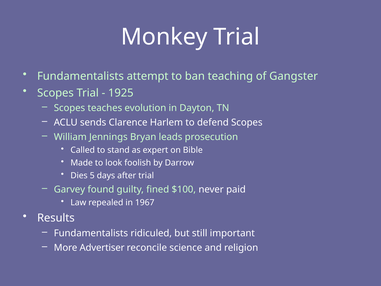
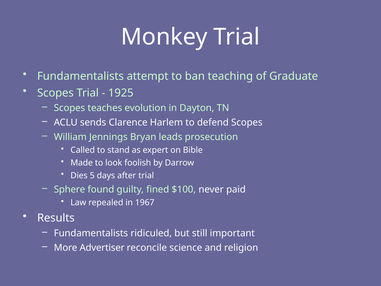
Gangster: Gangster -> Graduate (294, 76)
Garvey: Garvey -> Sphere (69, 189)
